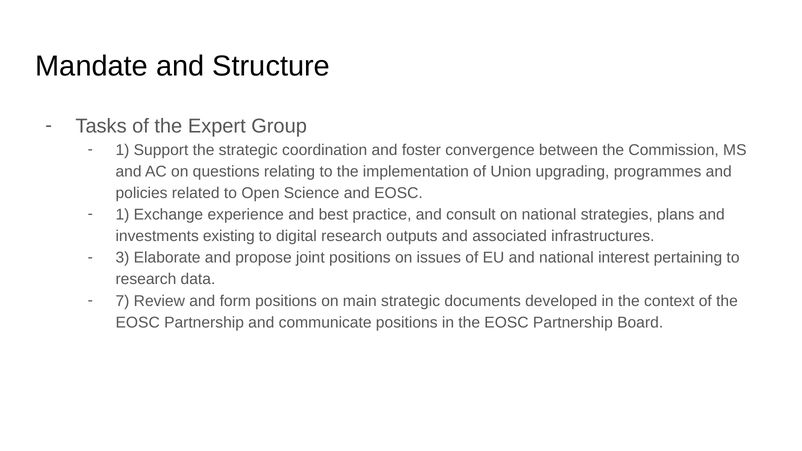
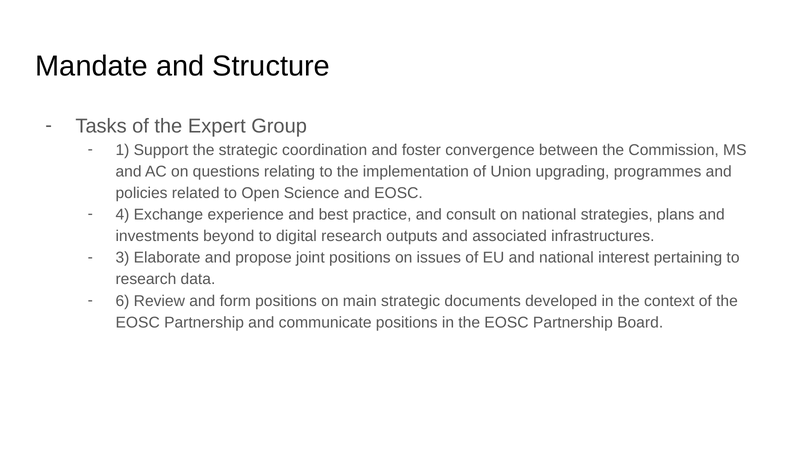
1: 1 -> 4 (122, 215)
existing: existing -> beyond (229, 236)
7: 7 -> 6 (122, 301)
